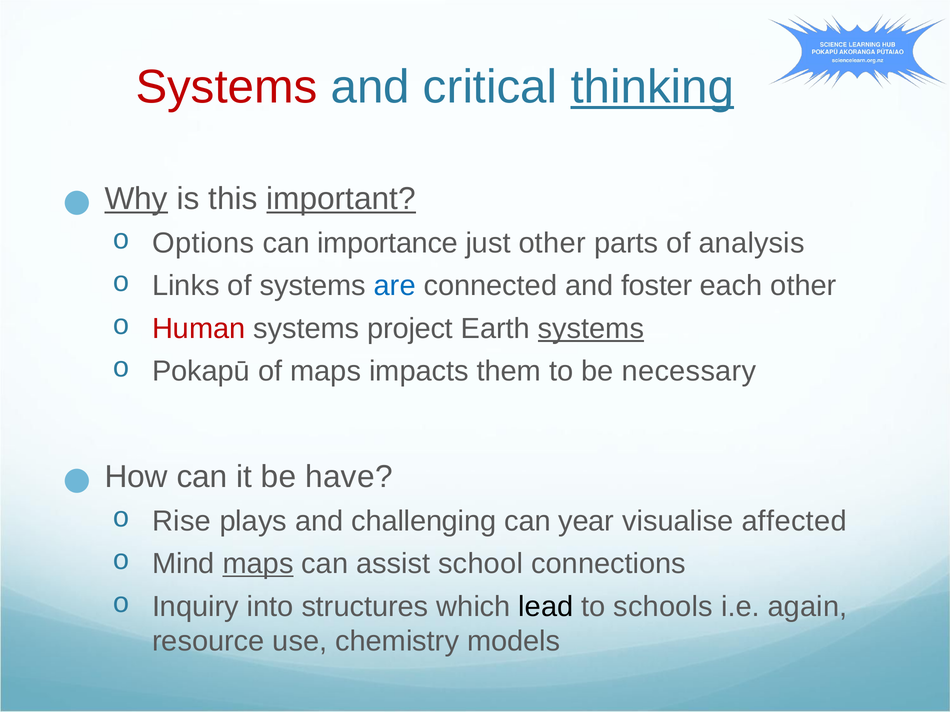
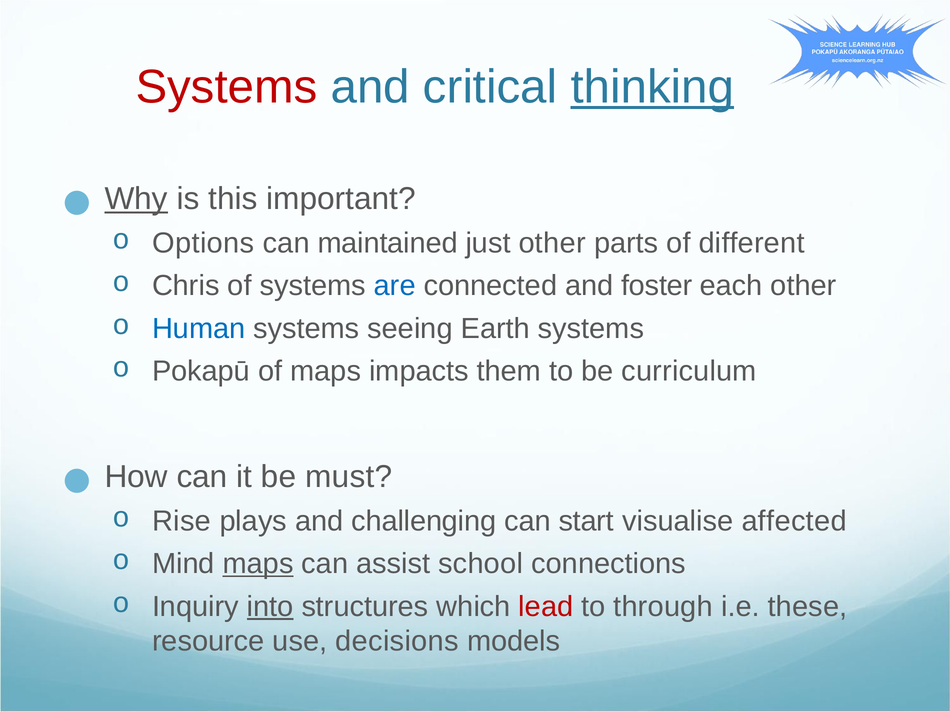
important underline: present -> none (341, 199)
importance: importance -> maintained (388, 243)
analysis: analysis -> different (752, 243)
Links: Links -> Chris (186, 286)
Human colour: red -> blue (199, 329)
project: project -> seeing (410, 329)
systems underline: present -> none (591, 329)
necessary: necessary -> curriculum (689, 371)
have: have -> must (349, 477)
year: year -> start (586, 521)
into underline: none -> present (270, 607)
lead colour: black -> red (546, 607)
schools: schools -> through (663, 607)
again: again -> these (807, 607)
chemistry: chemistry -> decisions (397, 642)
